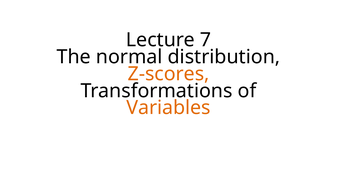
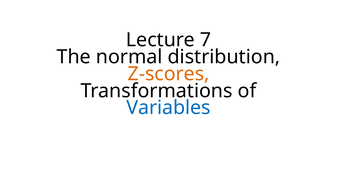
Variables colour: orange -> blue (168, 108)
